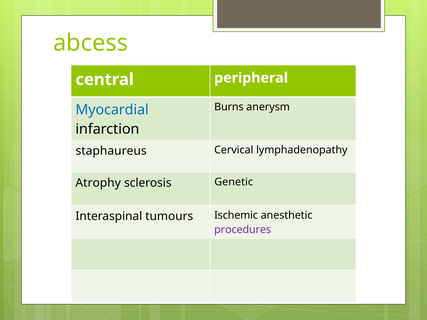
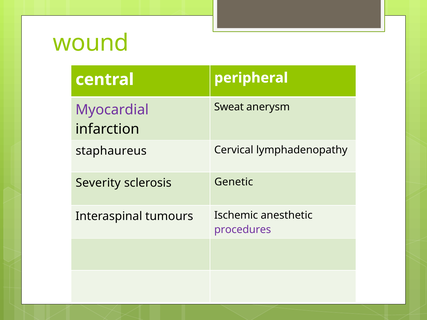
abcess: abcess -> wound (91, 43)
Burns: Burns -> Sweat (229, 107)
Myocardial colour: blue -> purple (112, 110)
Atrophy: Atrophy -> Severity (98, 183)
